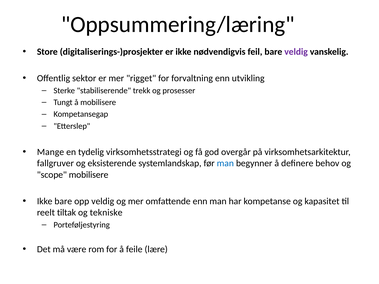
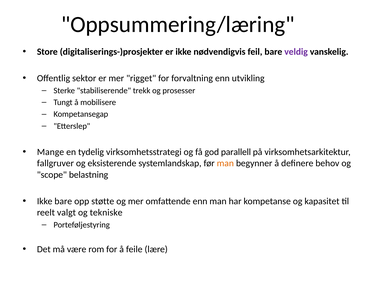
overgår: overgår -> parallell (236, 152)
man colour: blue -> orange (225, 163)
scope mobilisere: mobilisere -> belastning (89, 175)
opp veldig: veldig -> støtte (103, 201)
tiltak: tiltak -> valgt (66, 213)
